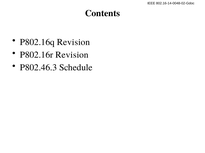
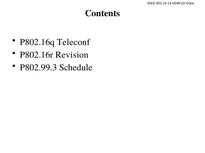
P802.16q Revision: Revision -> Teleconf (73, 42)
P802.46.3: P802.46.3 -> P802.99.3 (38, 68)
